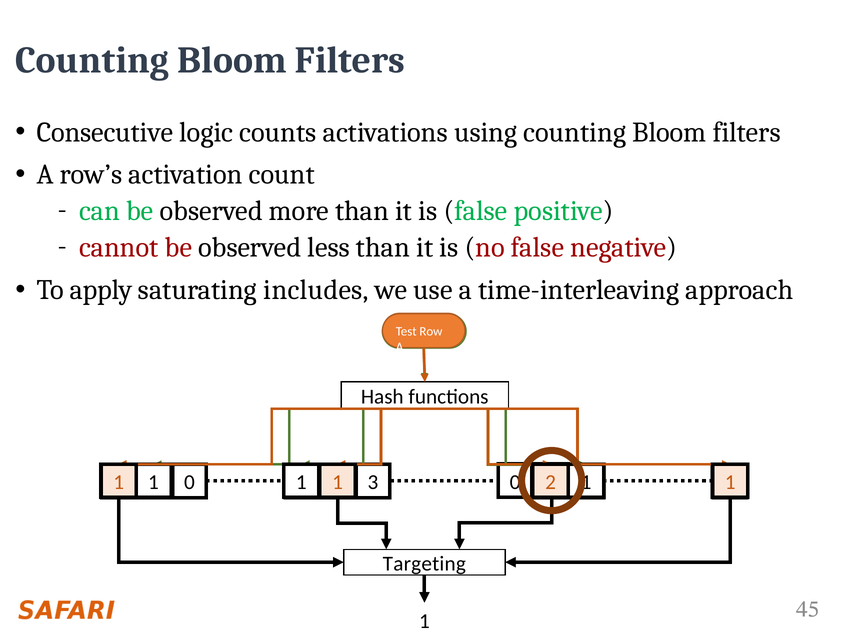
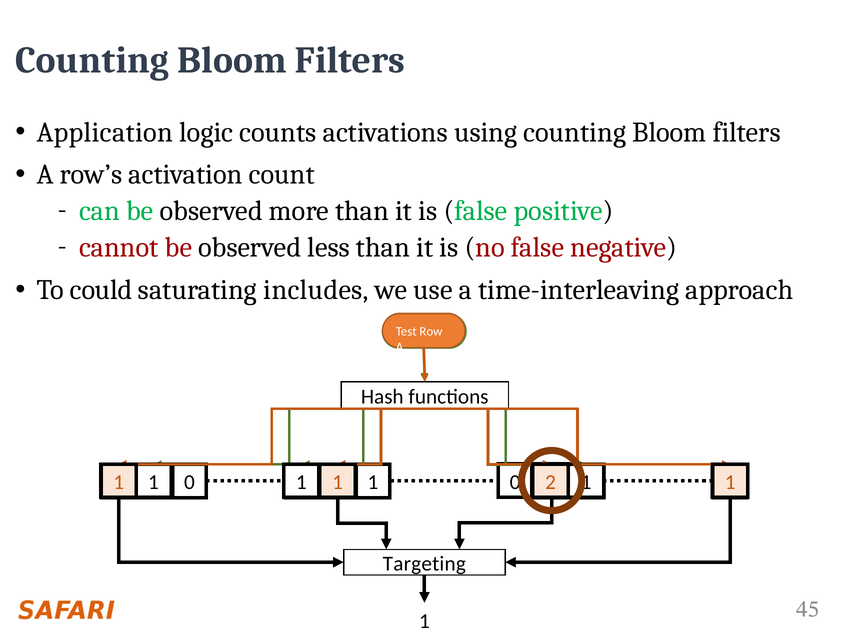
Consecutive: Consecutive -> Application (105, 132)
apply: apply -> could (101, 290)
3: 3 -> 1 (373, 482)
